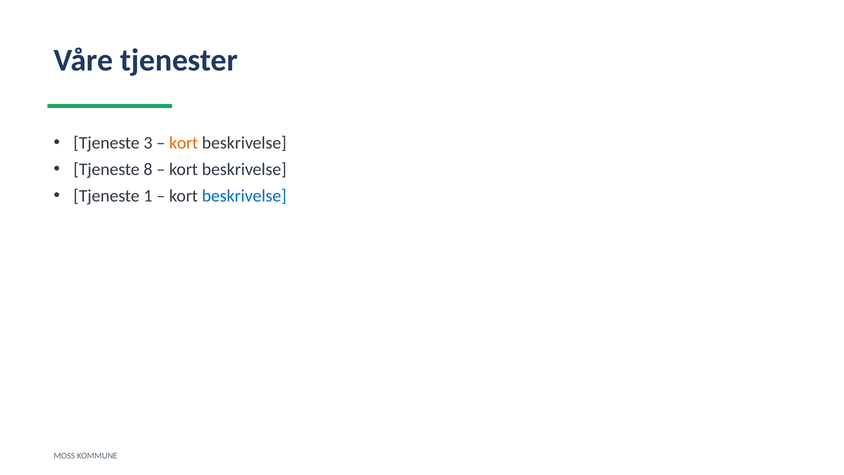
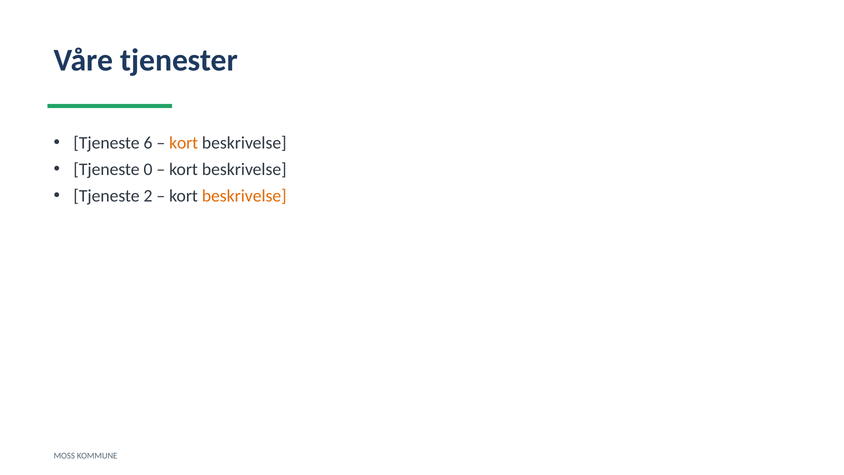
3: 3 -> 6 (148, 143)
8: 8 -> 0 (148, 169)
1: 1 -> 2 (148, 196)
beskrivelse colour: blue -> orange (244, 196)
